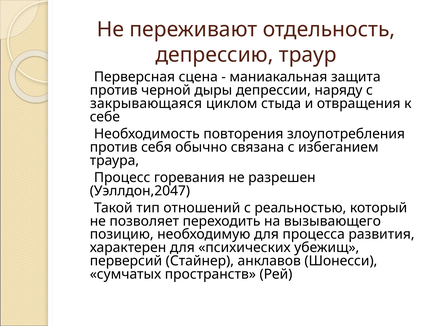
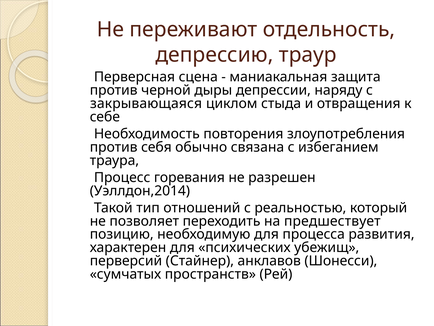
Уэллдон,2047: Уэллдон,2047 -> Уэллдон,2014 (140, 191)
вызывающего: вызывающего -> предшествует (332, 221)
